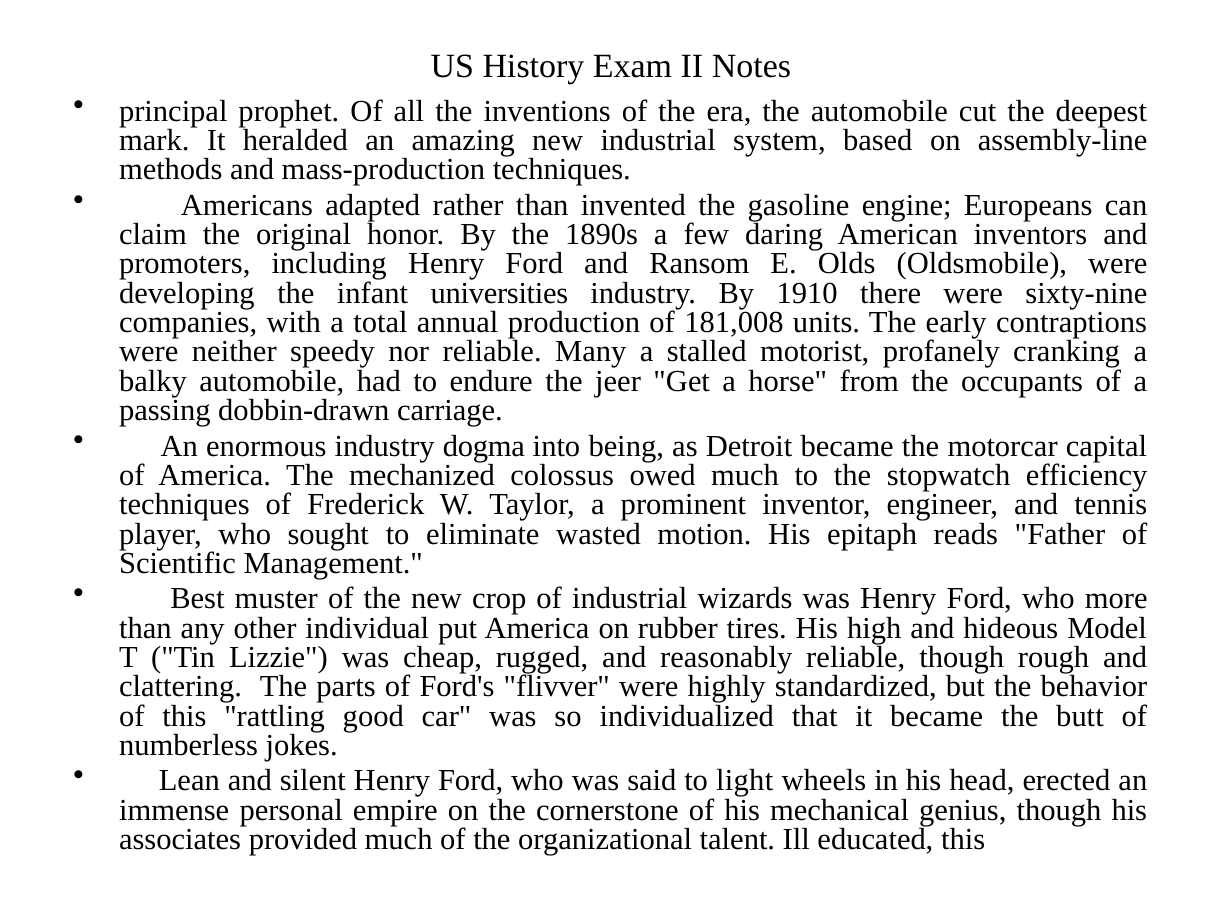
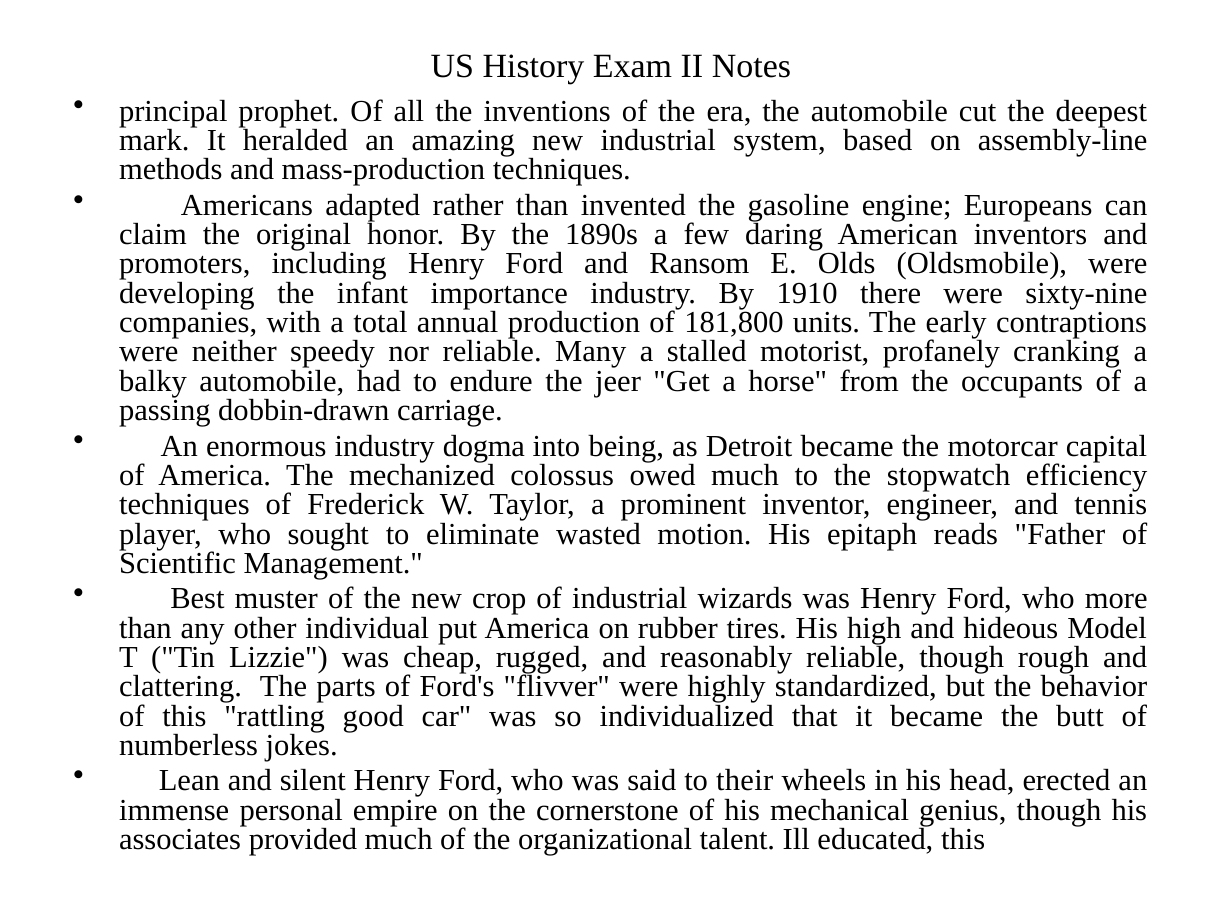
universities: universities -> importance (499, 293)
181,008: 181,008 -> 181,800 (734, 323)
light: light -> their (745, 781)
